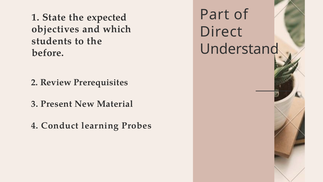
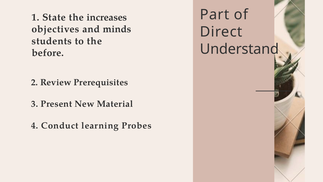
expected: expected -> increases (107, 17)
which: which -> minds (117, 29)
